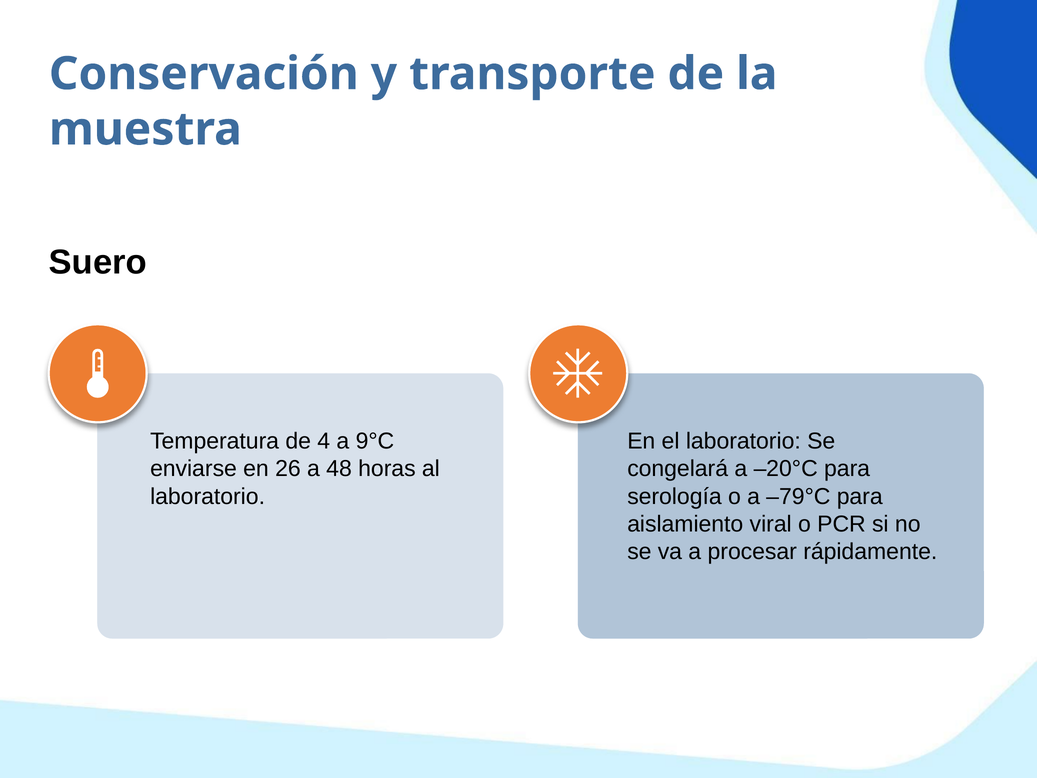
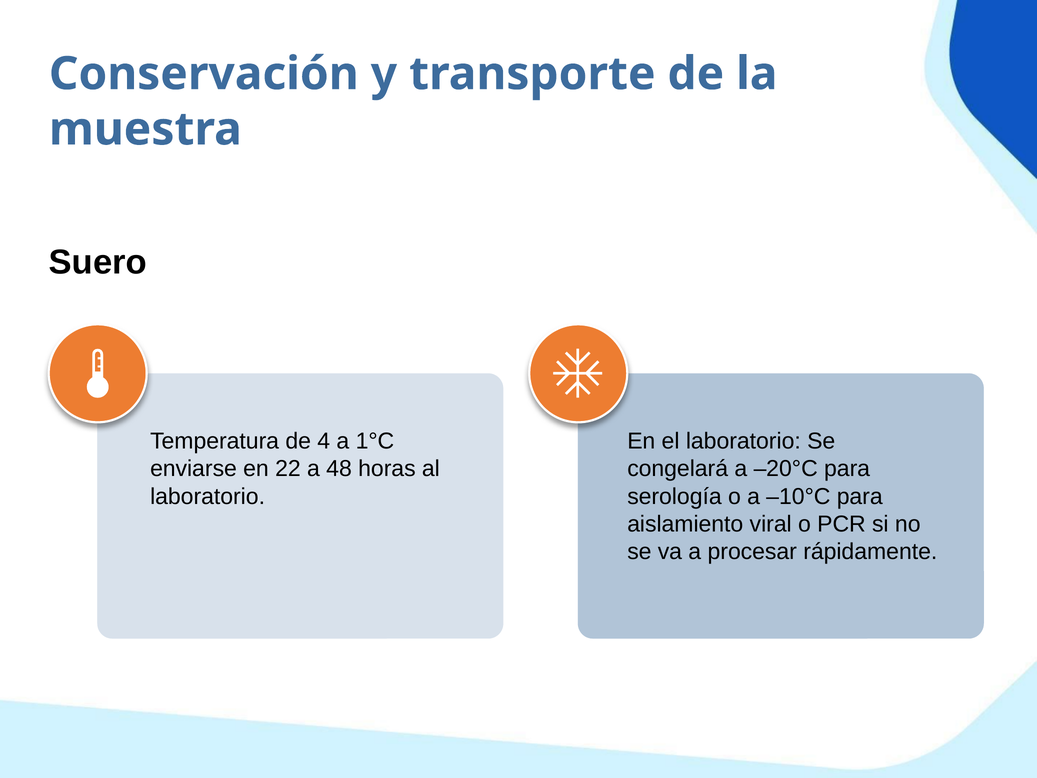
9°C: 9°C -> 1°C (375, 441)
26: 26 -> 22 (288, 469)
–79°C: –79°C -> –10°C (798, 496)
